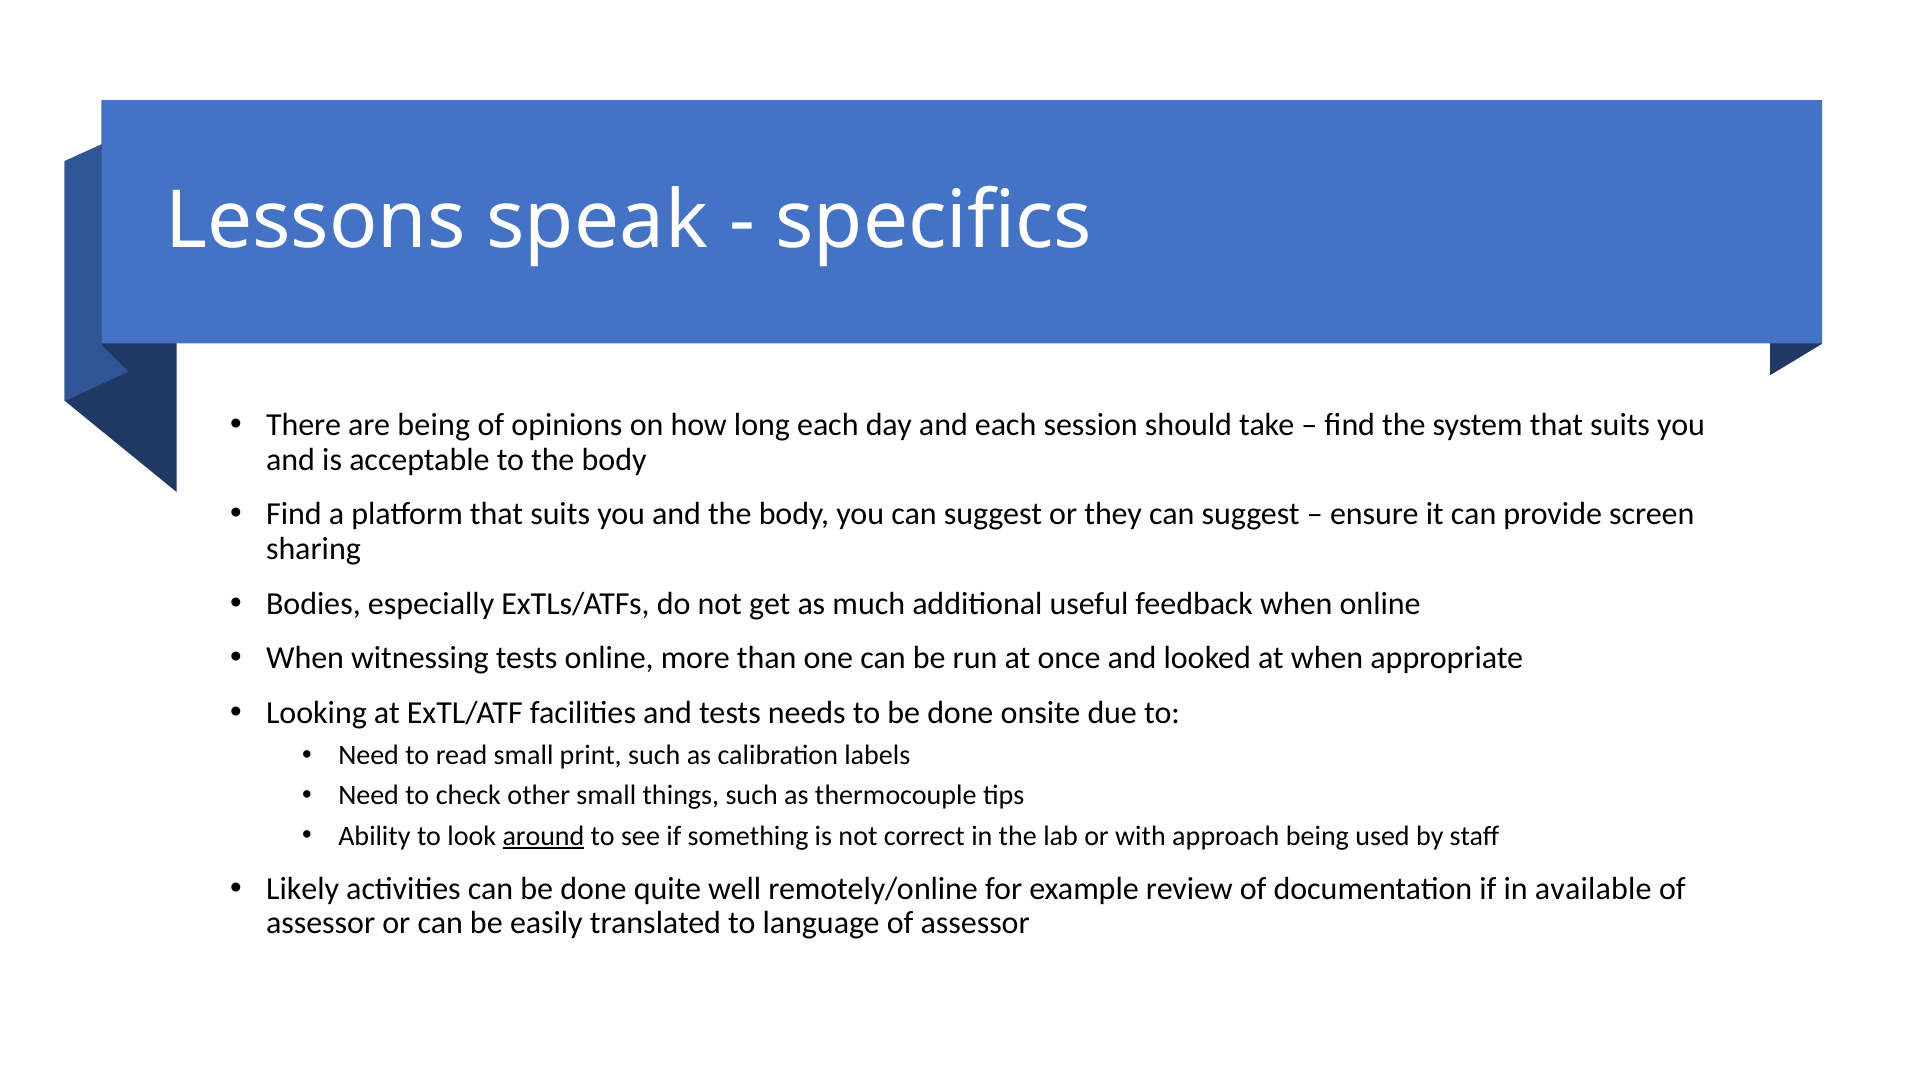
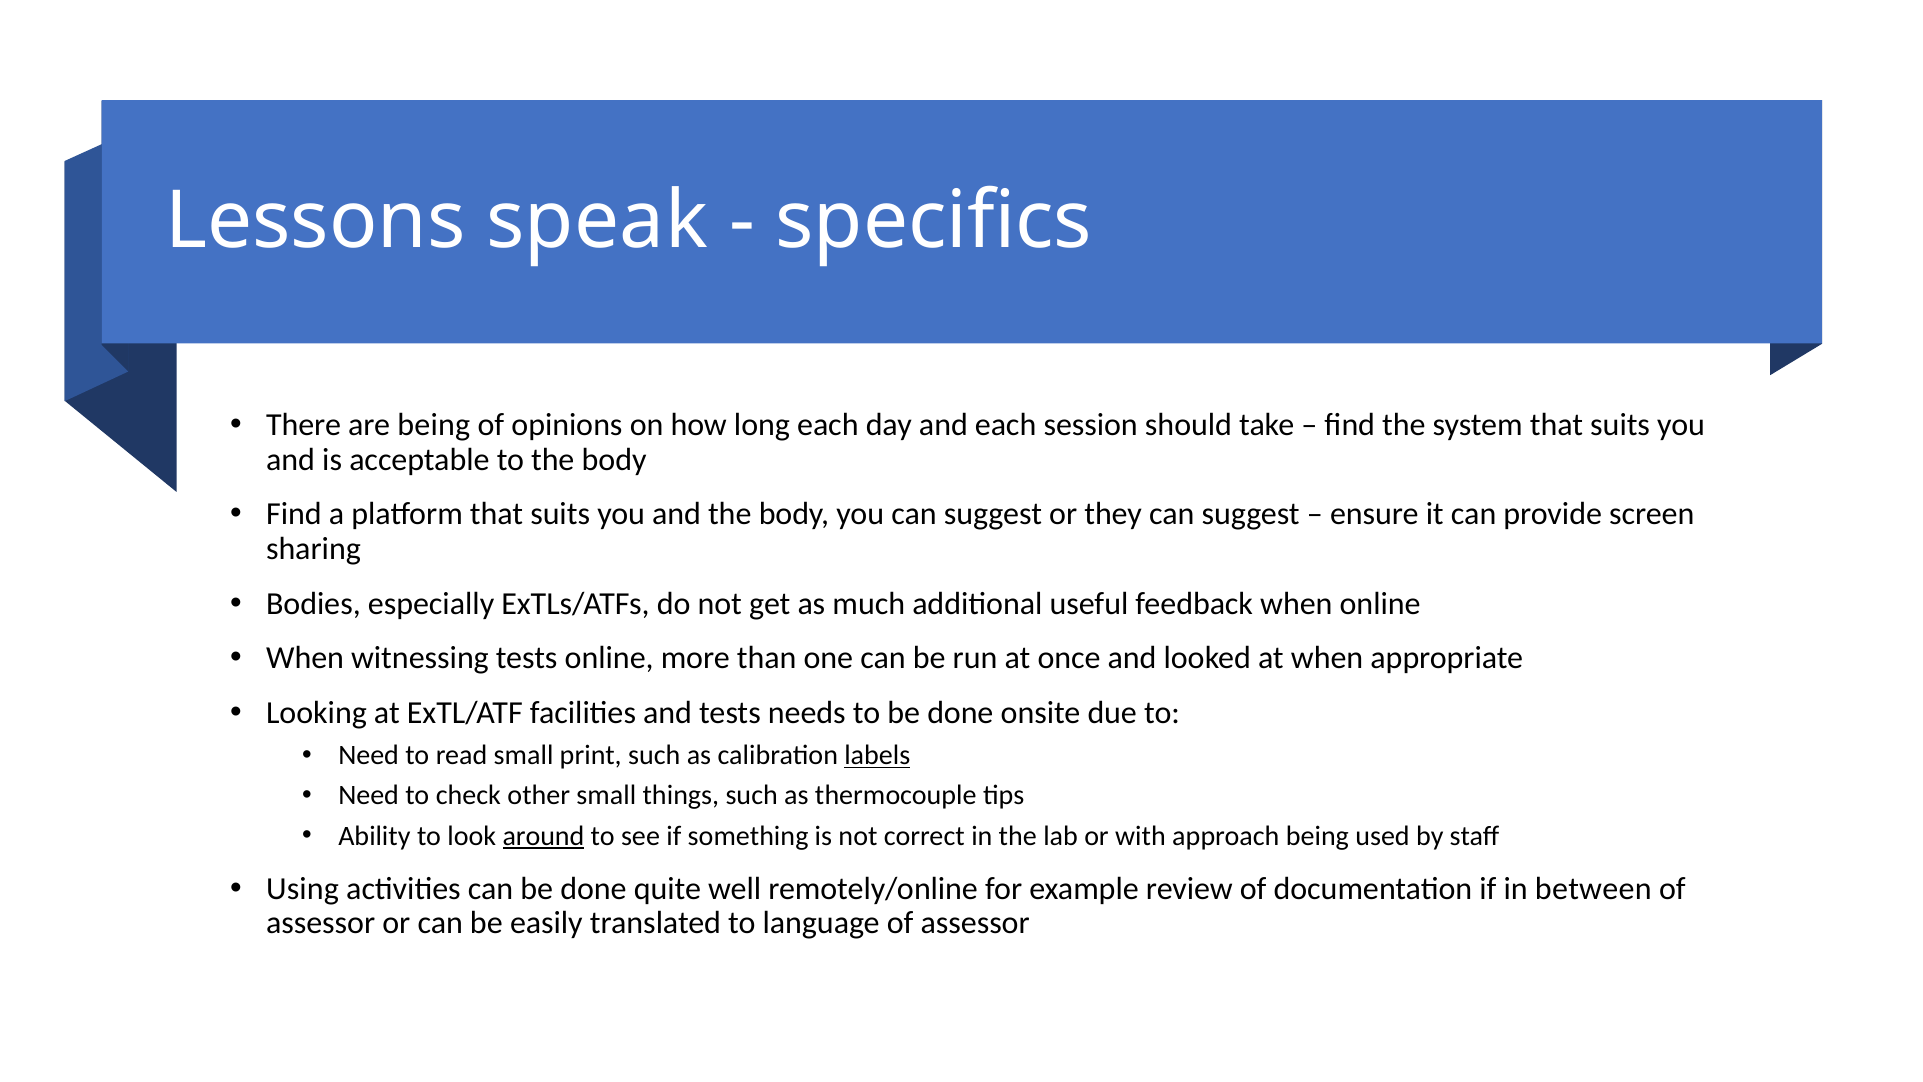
labels underline: none -> present (877, 755)
Likely: Likely -> Using (303, 888)
available: available -> between (1593, 888)
